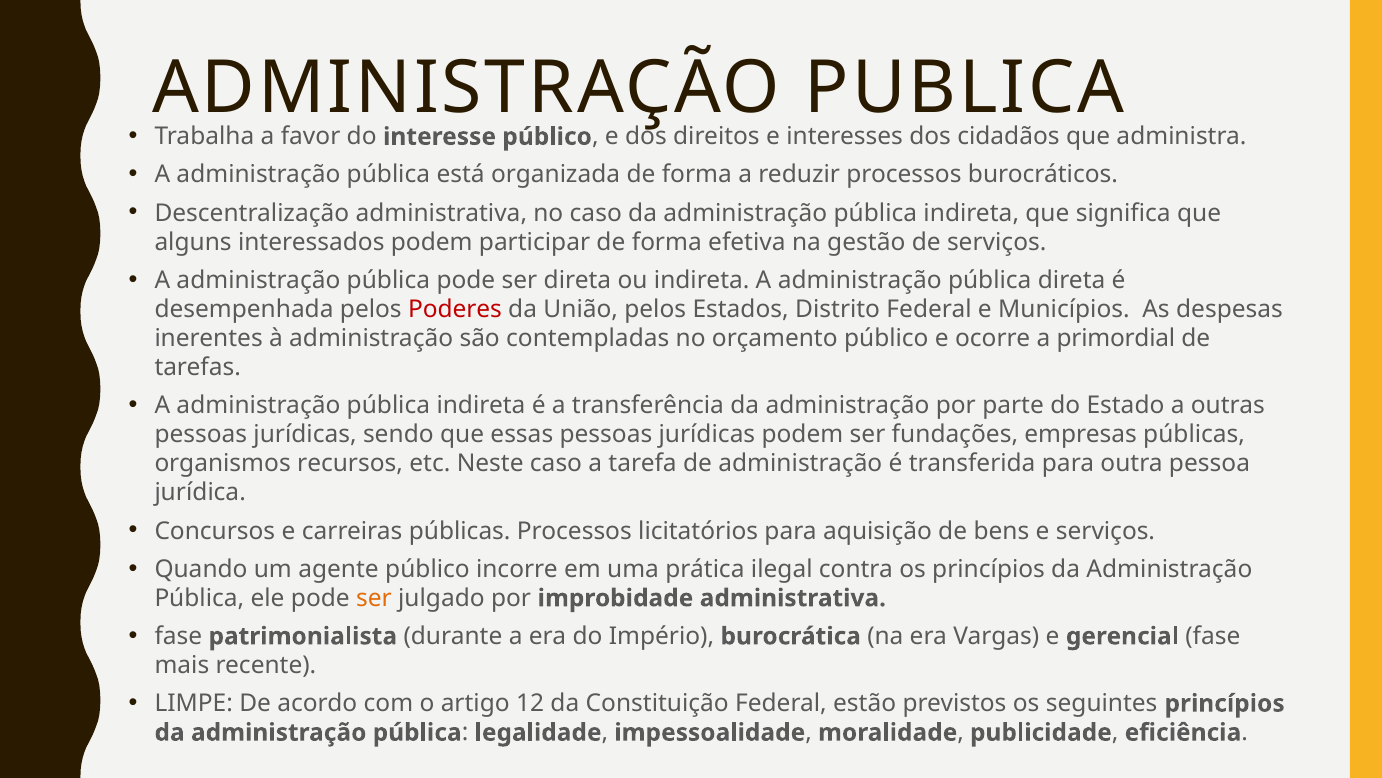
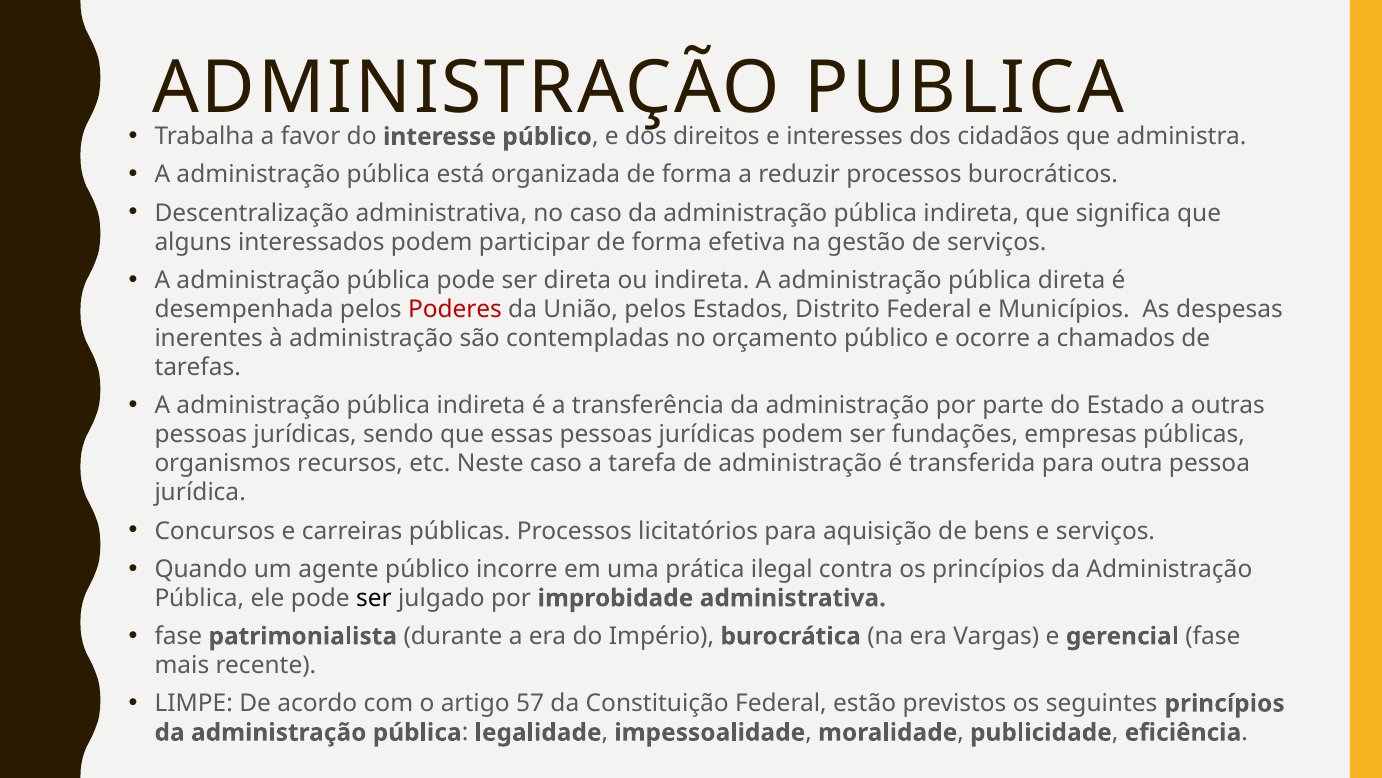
primordial: primordial -> chamados (1116, 338)
ser colour: orange -> black (374, 598)
12: 12 -> 57 (530, 703)
